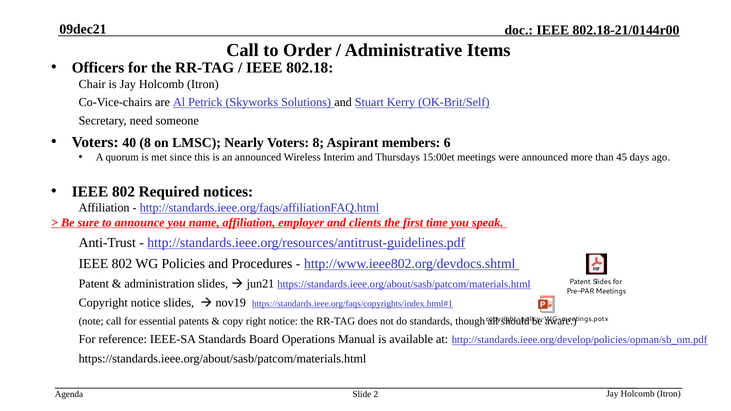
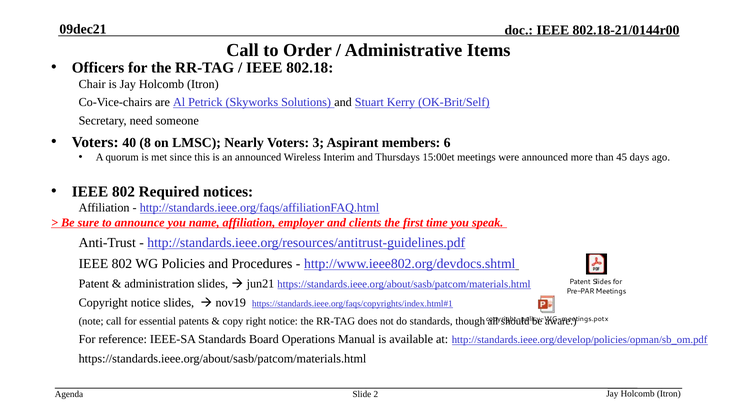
Voters 8: 8 -> 3 (318, 143)
